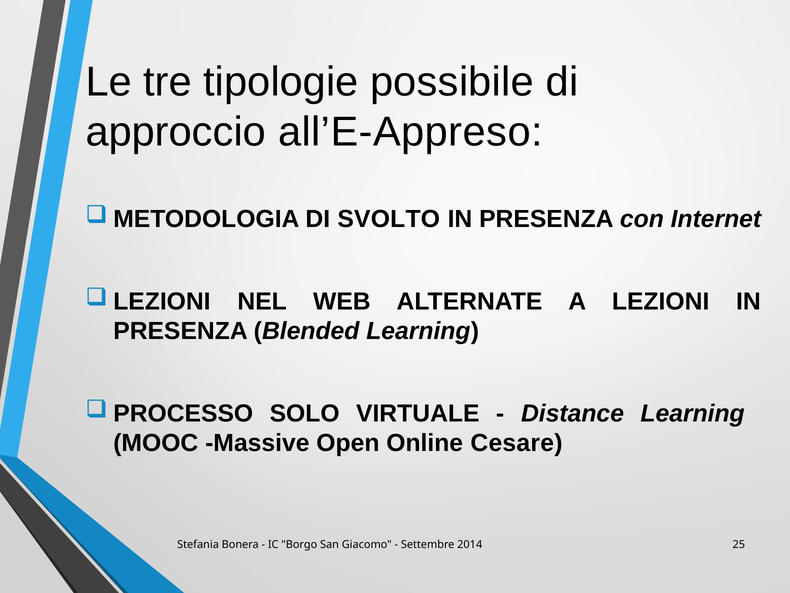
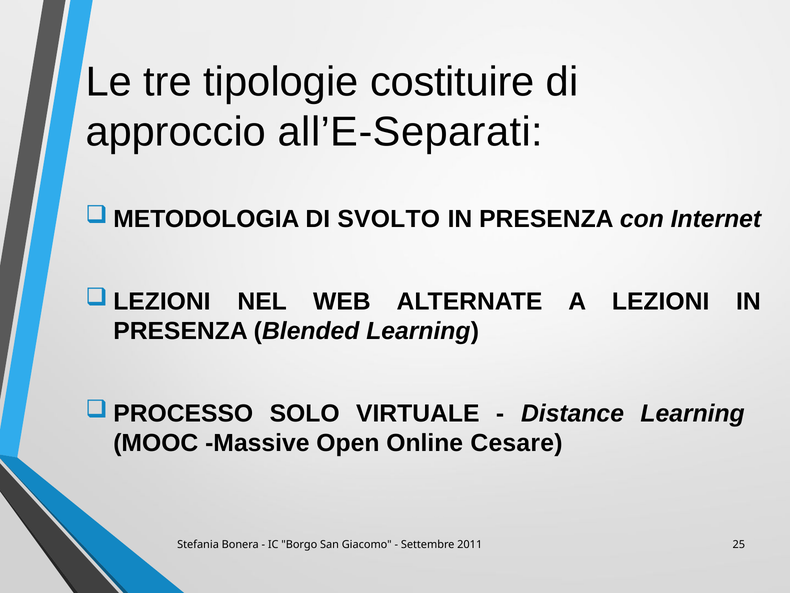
possibile: possibile -> costituire (452, 82)
all’E-Appreso: all’E-Appreso -> all’E-Separati (410, 132)
2014: 2014 -> 2011 (470, 544)
